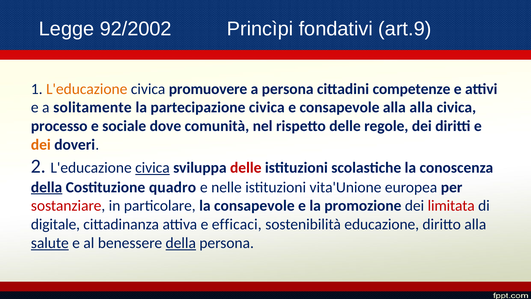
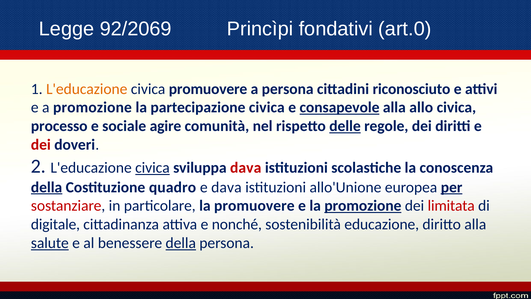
92/2002: 92/2002 -> 92/2069 (136, 29)
art.9: art.9 -> art.0 (405, 29)
competenze: competenze -> riconosciuto (411, 89)
a solitamente: solitamente -> promozione (92, 107)
consapevole underline: none -> present (339, 107)
alla alla: alla -> allo (421, 107)
dove: dove -> agire (165, 126)
delle underline: none -> present (345, 126)
dei colour: orange -> red (41, 145)
sviluppa delle: delle -> dava (246, 168)
e nelle: nelle -> dava (226, 187)
vita'Unione: vita'Unione -> allo'Unione (345, 187)
per underline: none -> present (452, 187)
la consapevole: consapevole -> promuovere (254, 206)
promozione underline: none -> present (363, 206)
efficaci: efficaci -> nonché (237, 224)
